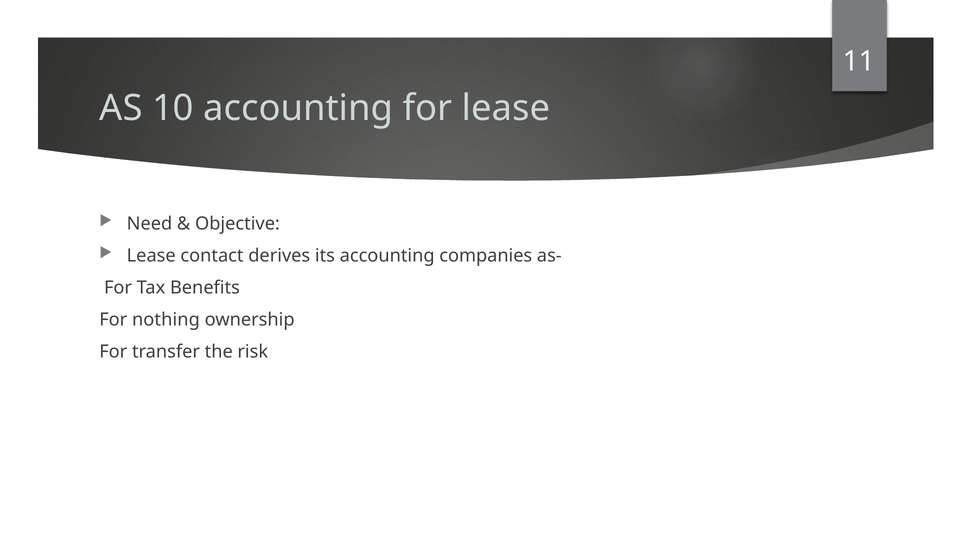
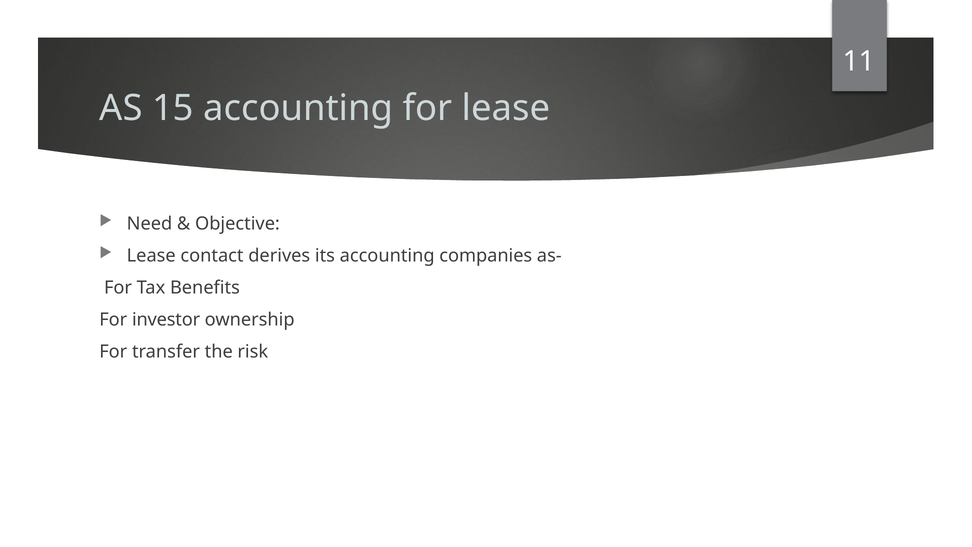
10: 10 -> 15 (173, 108)
nothing: nothing -> investor (166, 319)
